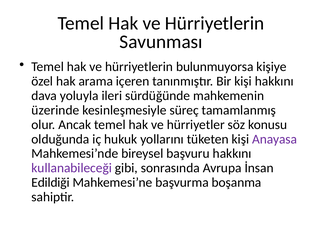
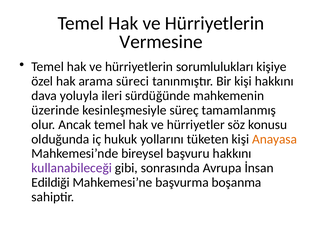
Savunması: Savunması -> Vermesine (161, 42)
bulunmuyorsa: bulunmuyorsa -> sorumlulukları (215, 67)
içeren: içeren -> süreci (133, 81)
Anayasa colour: purple -> orange (275, 139)
